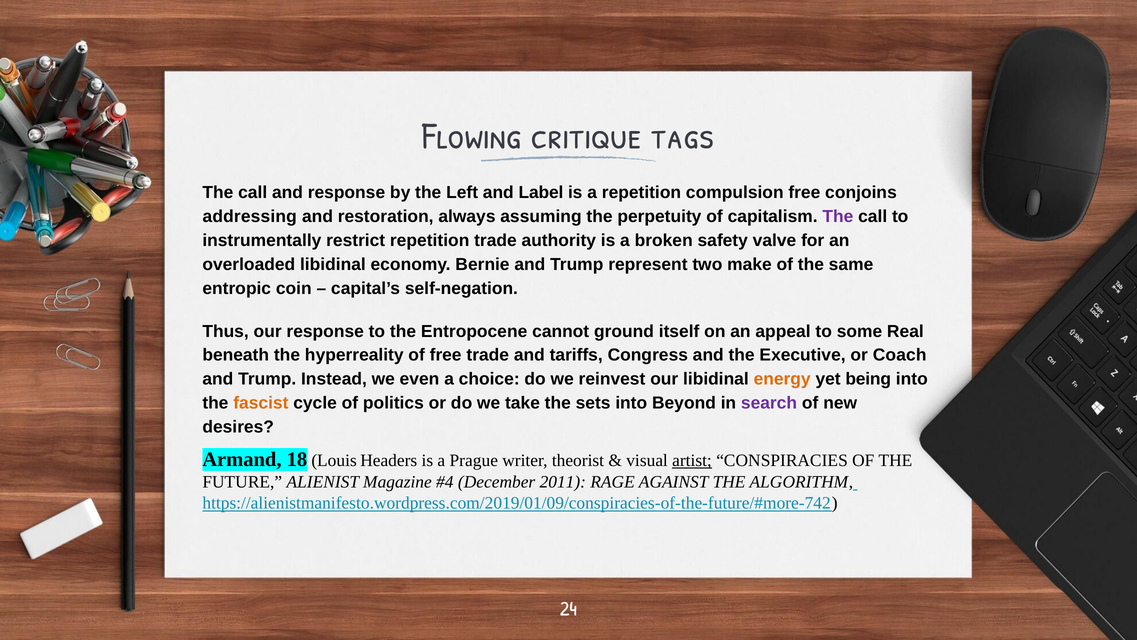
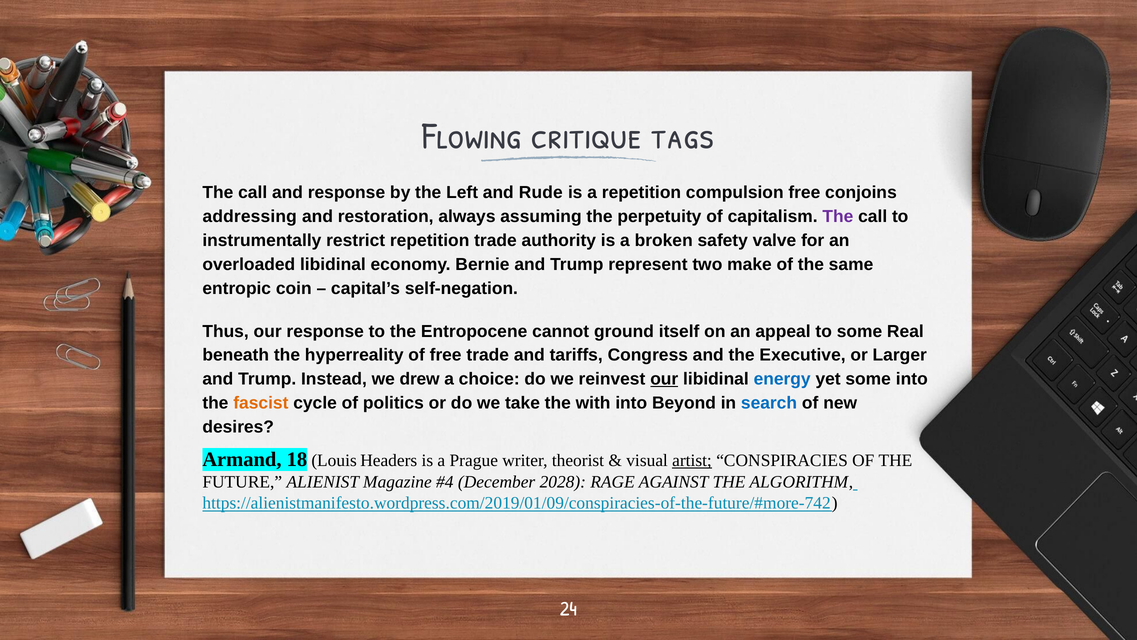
Label: Label -> Rude (541, 192)
Coach: Coach -> Larger (900, 355)
even: even -> drew (420, 379)
our underline: none -> present (664, 379)
energy colour: orange -> blue (782, 379)
yet being: being -> some (868, 379)
sets: sets -> with (593, 403)
search colour: purple -> blue (769, 403)
2011: 2011 -> 2028 (563, 482)
